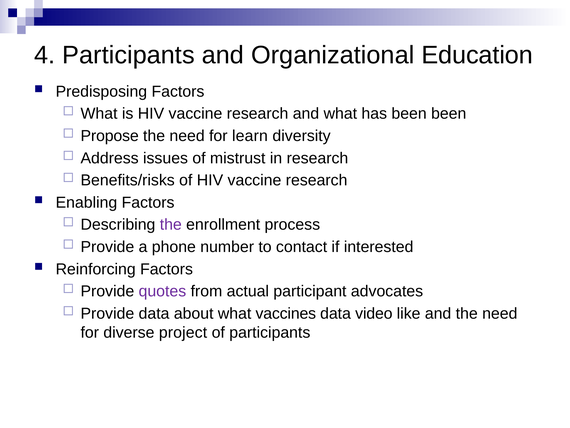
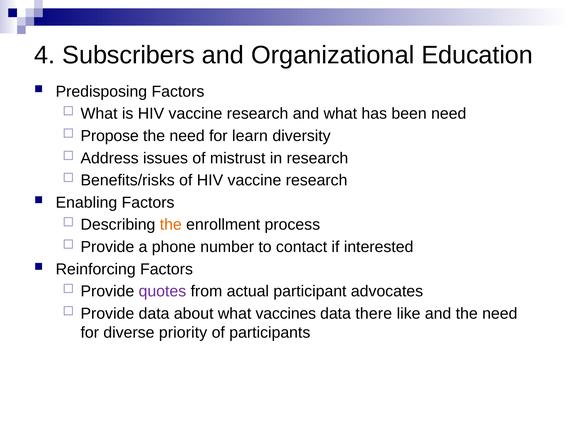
4 Participants: Participants -> Subscribers (129, 55)
been been: been -> need (449, 114)
the colour: purple -> orange (171, 224)
video: video -> there (374, 313)
project: project -> priority (183, 332)
